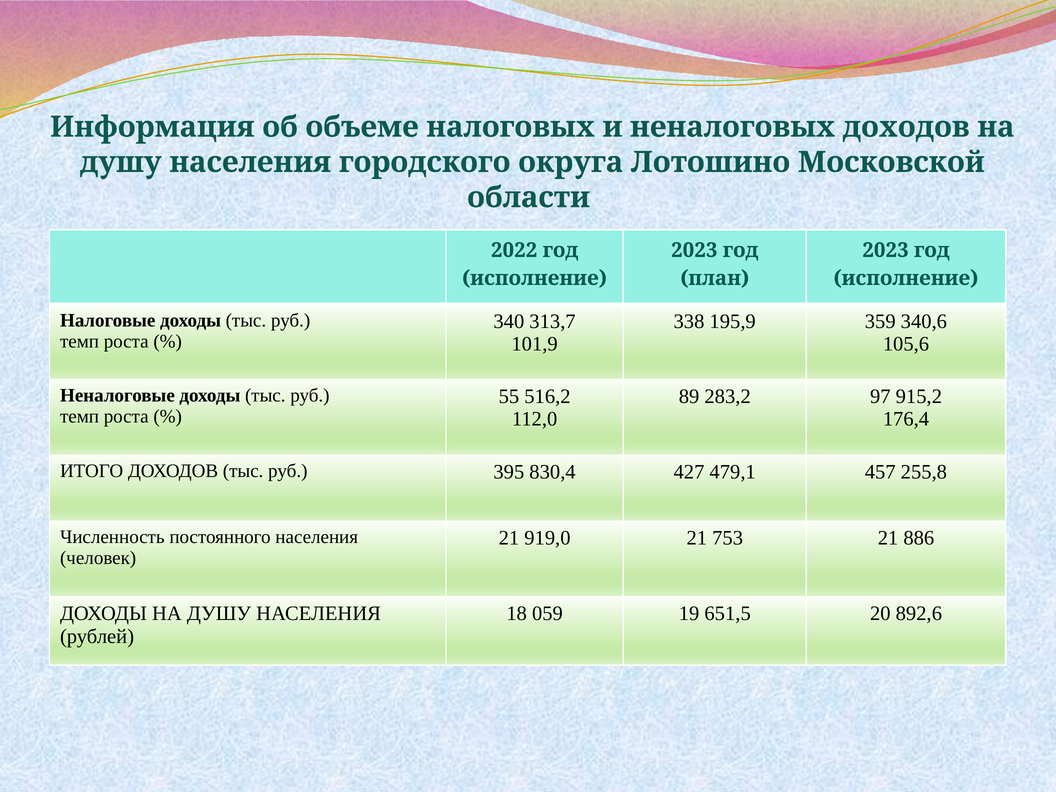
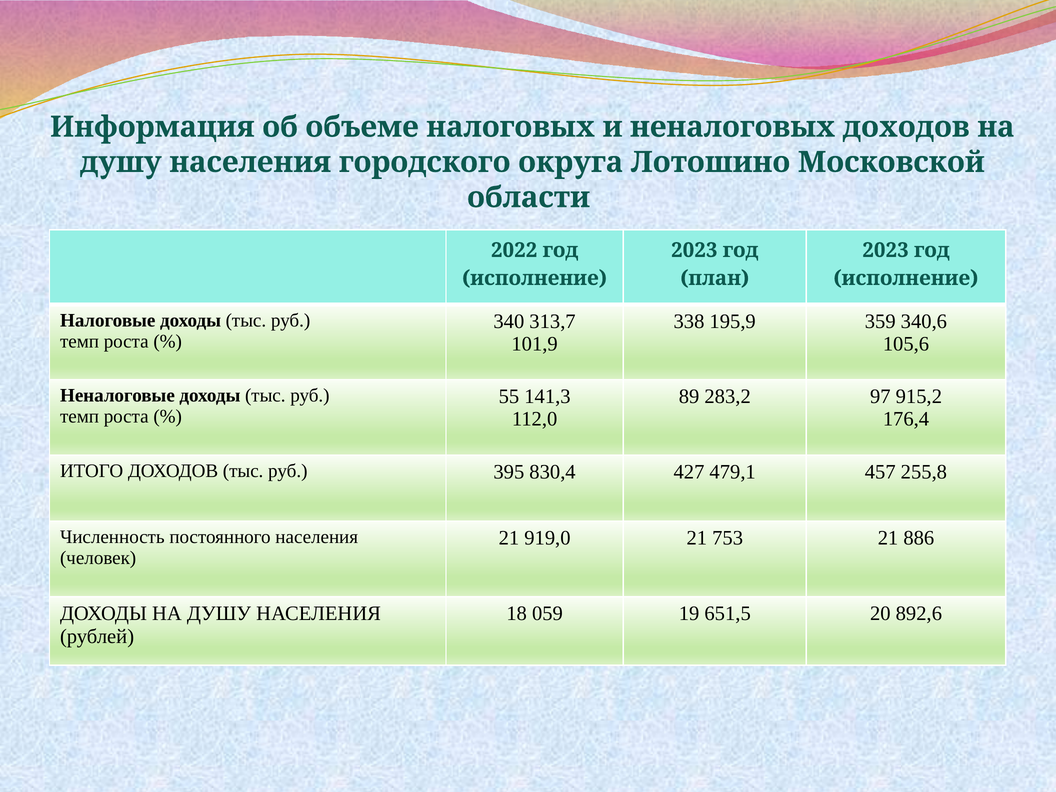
516,2: 516,2 -> 141,3 (547, 396)
